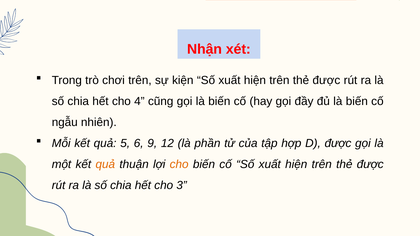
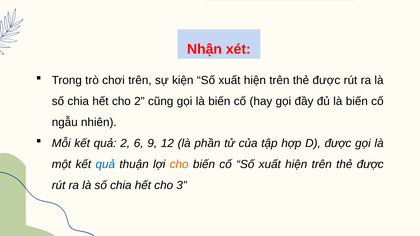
cho 4: 4 -> 2 (139, 101)
quả 5: 5 -> 2 (125, 143)
quả colour: orange -> blue (105, 164)
